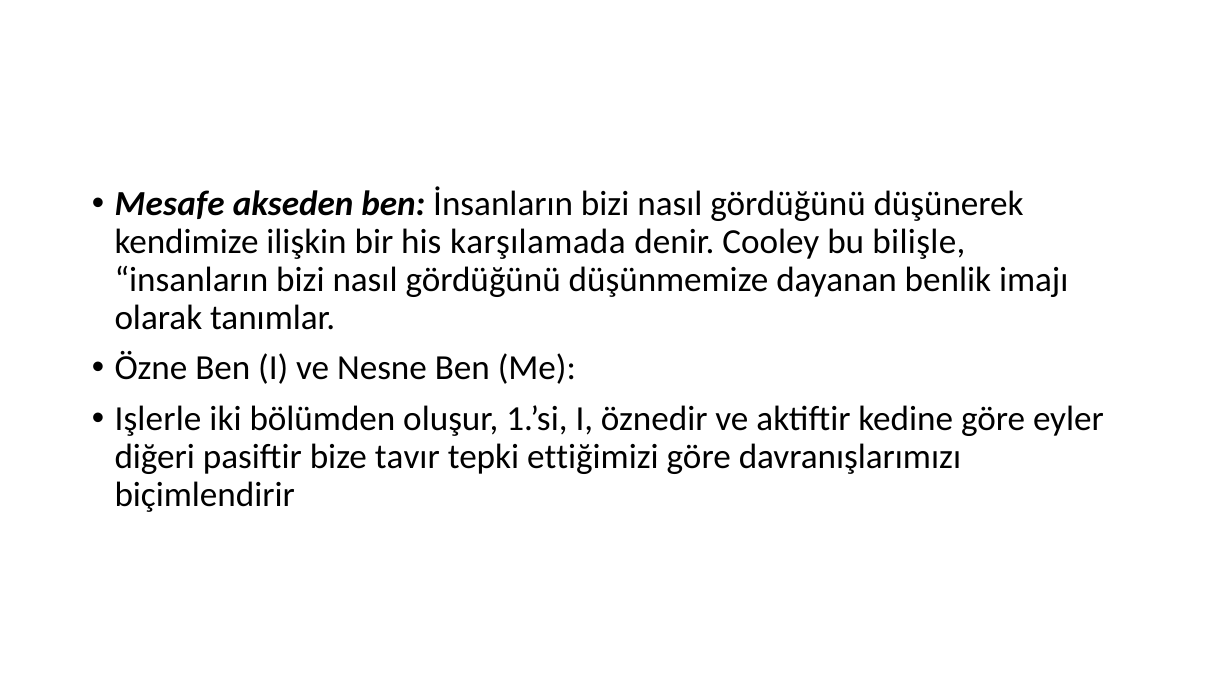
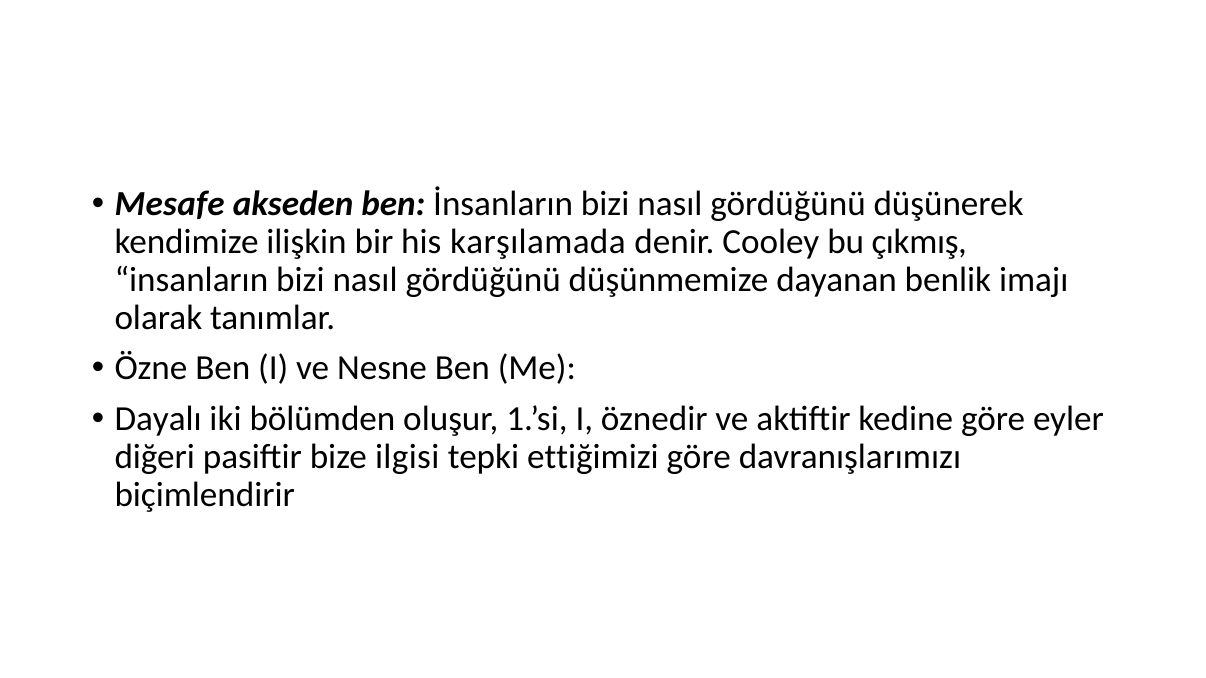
bilişle: bilişle -> çıkmış (919, 242)
Işlerle: Işlerle -> Dayalı (158, 419)
tavır: tavır -> ilgisi (407, 457)
